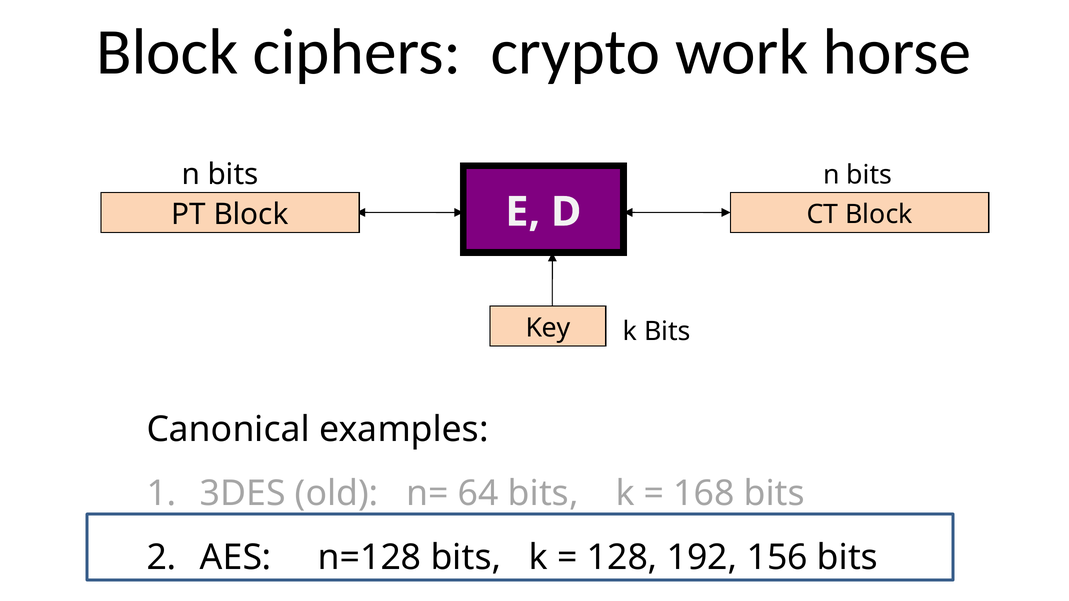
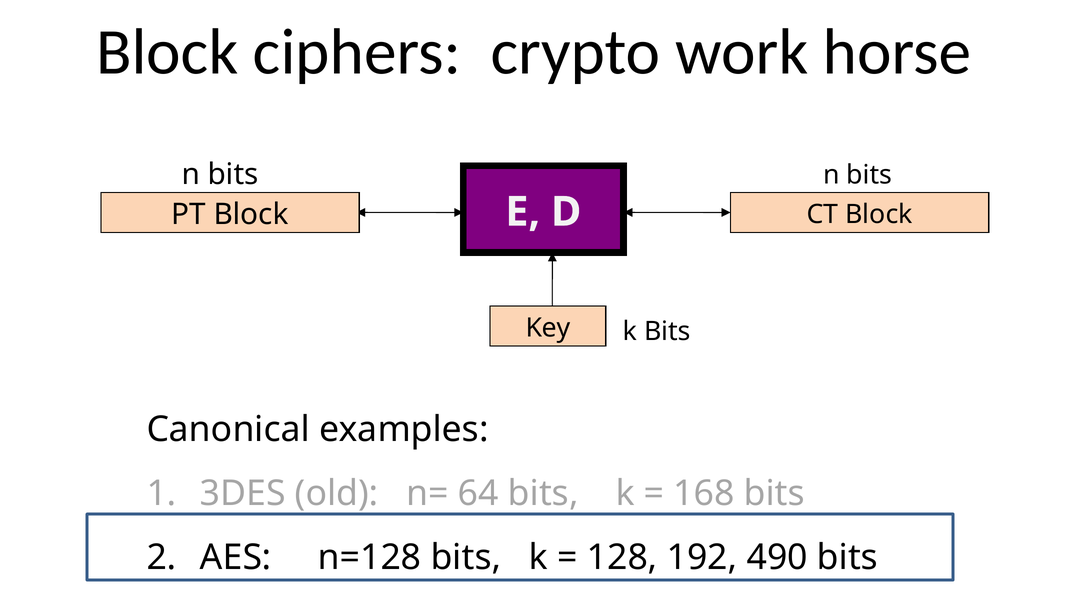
156: 156 -> 490 (777, 558)
